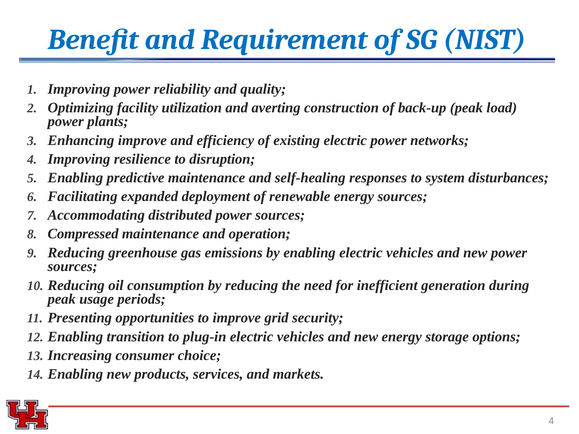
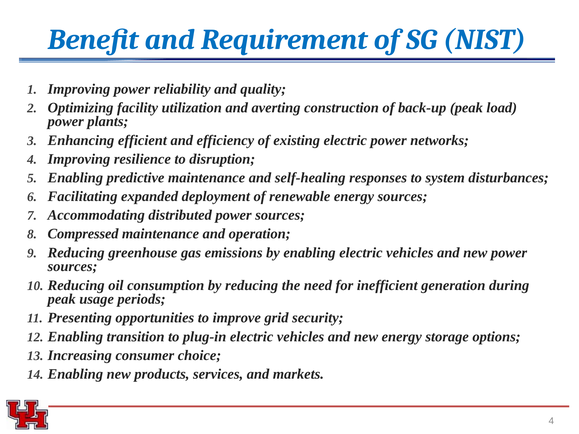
Enhancing improve: improve -> efficient (142, 140)
